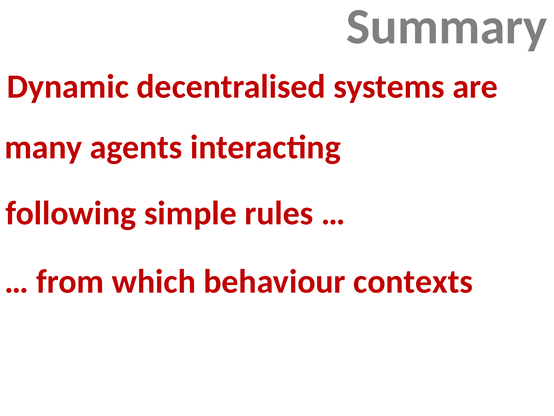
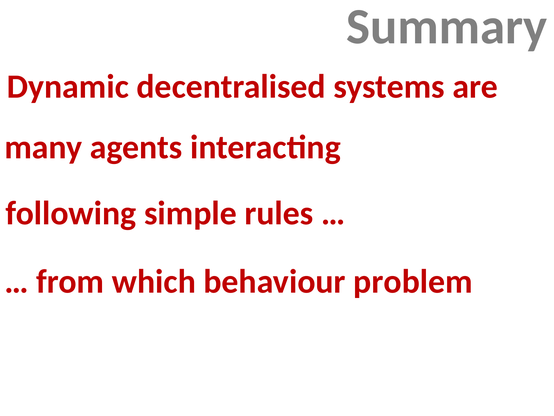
contexts: contexts -> problem (413, 281)
